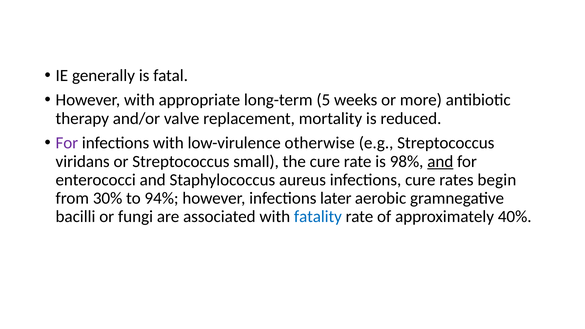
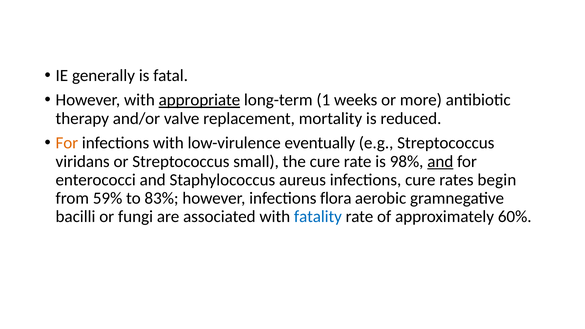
appropriate underline: none -> present (199, 100)
5: 5 -> 1 (323, 100)
For colour: purple -> orange (67, 143)
otherwise: otherwise -> eventually (320, 143)
30%: 30% -> 59% (108, 198)
94%: 94% -> 83% (161, 198)
later: later -> flora (336, 198)
40%: 40% -> 60% (515, 217)
